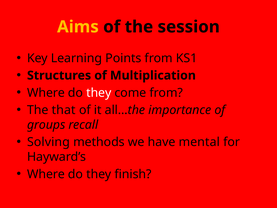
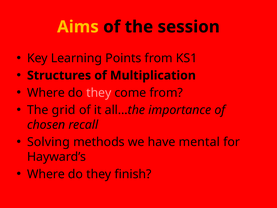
they colour: white -> pink (99, 93)
that: that -> grid (64, 110)
groups: groups -> chosen (46, 125)
